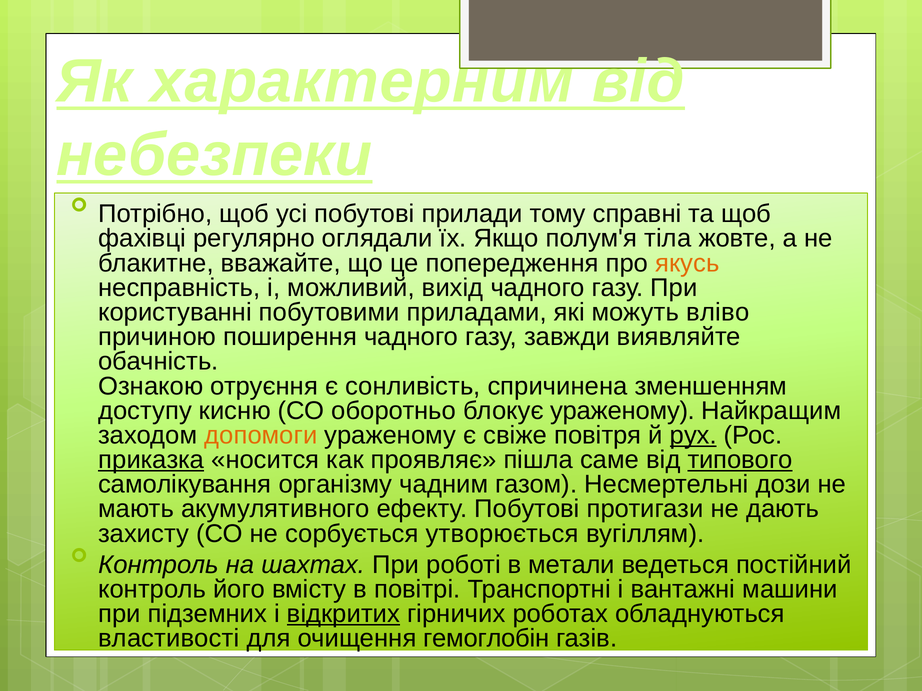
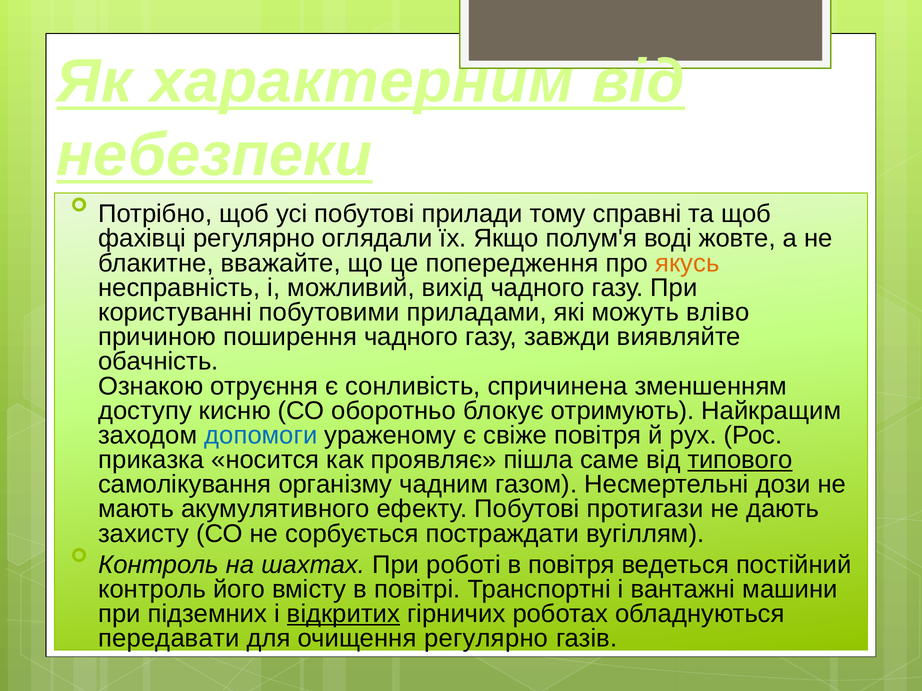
тіла: тіла -> воді (668, 239)
блокує ураженому: ураженому -> отримують (623, 411)
допомоги colour: orange -> blue (261, 436)
рух underline: present -> none (693, 436)
приказка underline: present -> none (151, 460)
утворюється: утворюється -> постраждати (502, 534)
в метали: метали -> повітря (572, 565)
властивості: властивості -> передавати (169, 639)
очищення гемоглобін: гемоглобін -> регулярно (486, 639)
